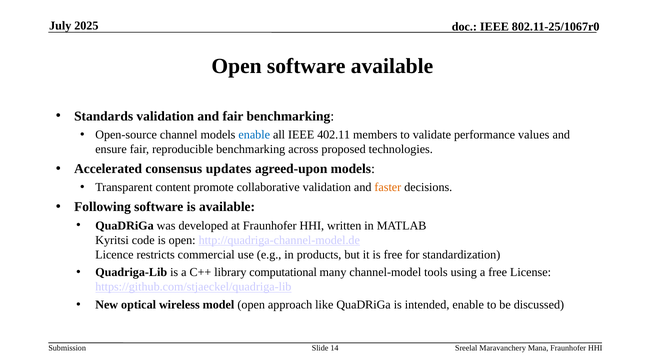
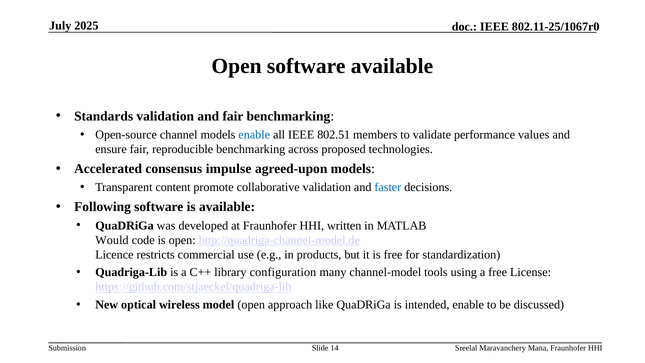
402.11: 402.11 -> 802.51 (334, 135)
updates: updates -> impulse (229, 169)
faster colour: orange -> blue (388, 187)
Kyritsi: Kyritsi -> Would (112, 240)
computational: computational -> configuration (283, 272)
